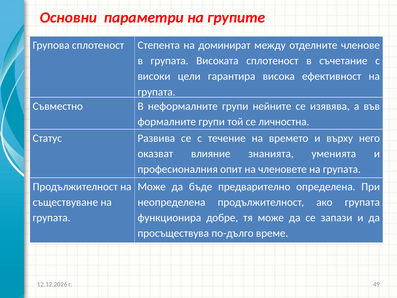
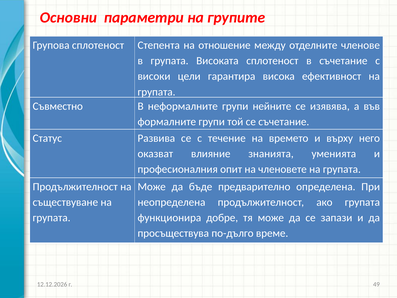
доминират: доминират -> отношение (224, 45)
се личностна: личностна -> съчетание (284, 122)
